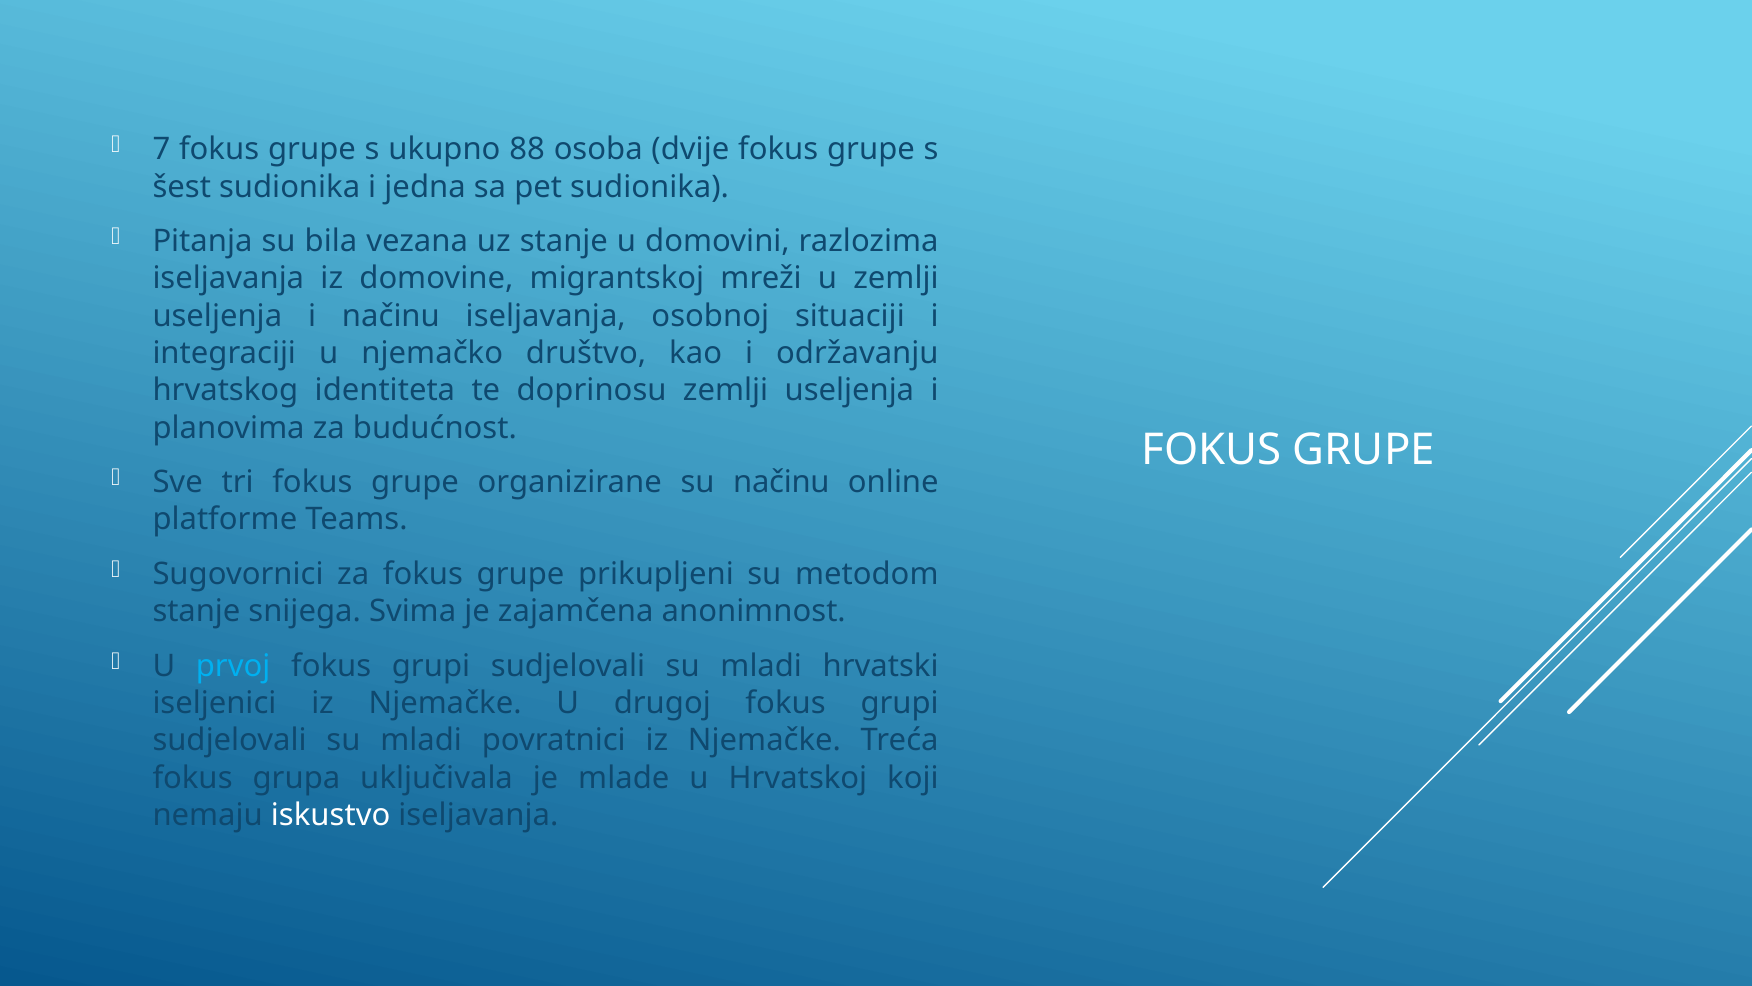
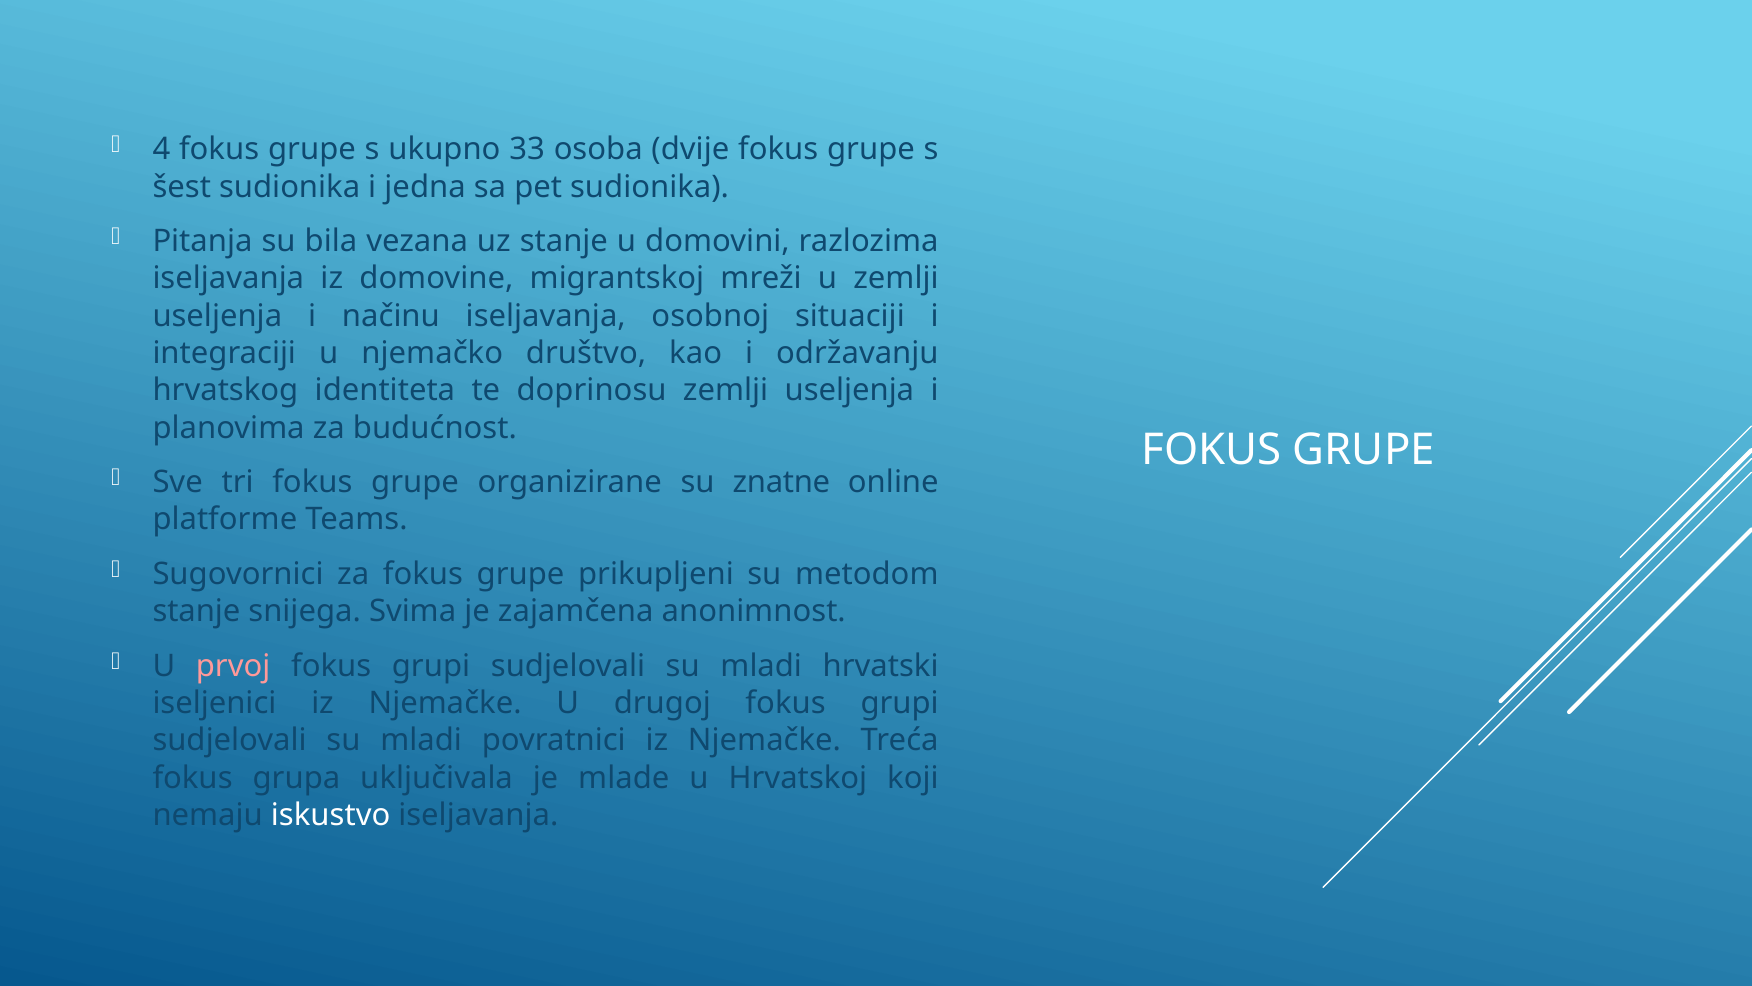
7: 7 -> 4 (161, 149)
88: 88 -> 33 (527, 149)
su načinu: načinu -> znatne (781, 482)
prvoj colour: light blue -> pink (233, 666)
